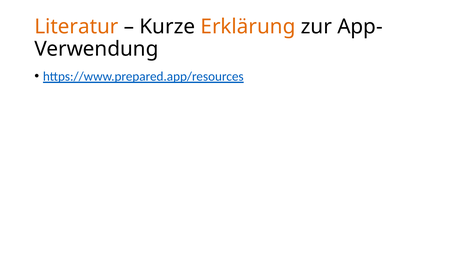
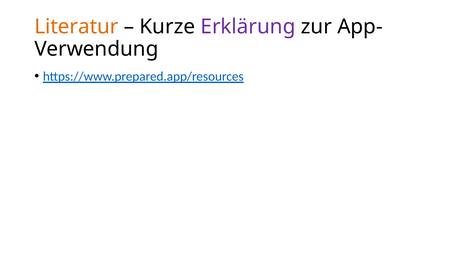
Erklärung colour: orange -> purple (248, 27)
